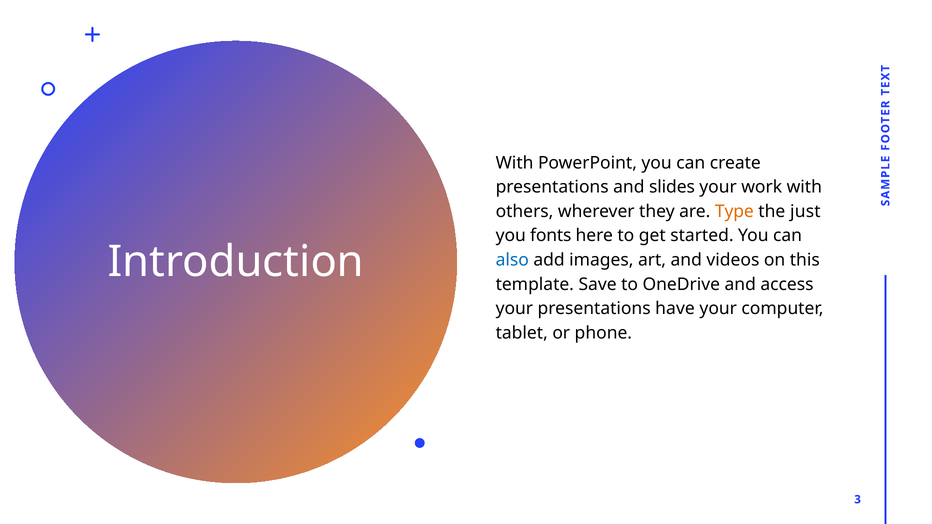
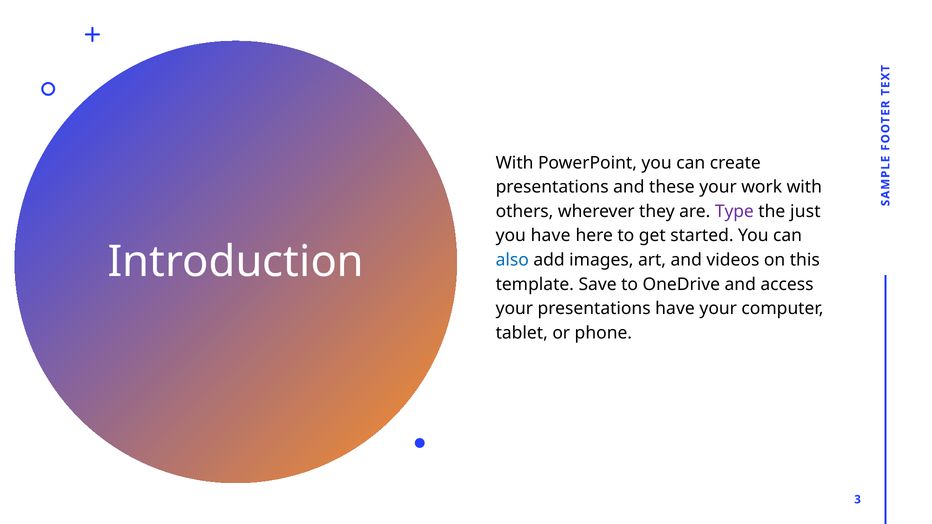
slides: slides -> these (672, 187)
Type colour: orange -> purple (734, 212)
you fonts: fonts -> have (551, 236)
